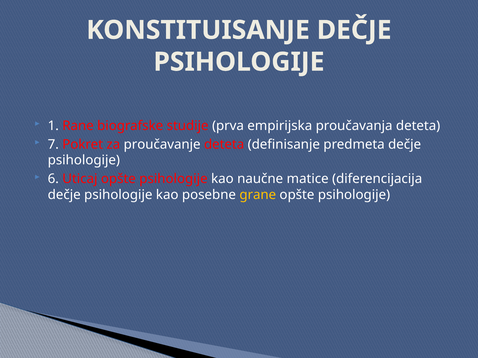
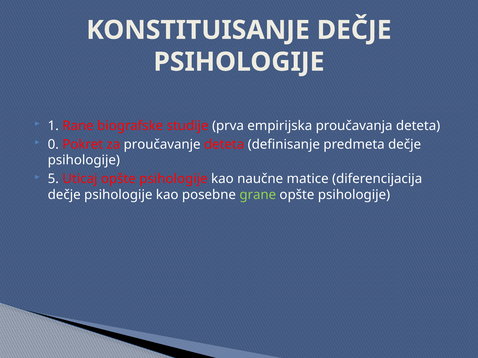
7: 7 -> 0 (53, 145)
6: 6 -> 5 (53, 179)
grane colour: yellow -> light green (258, 195)
